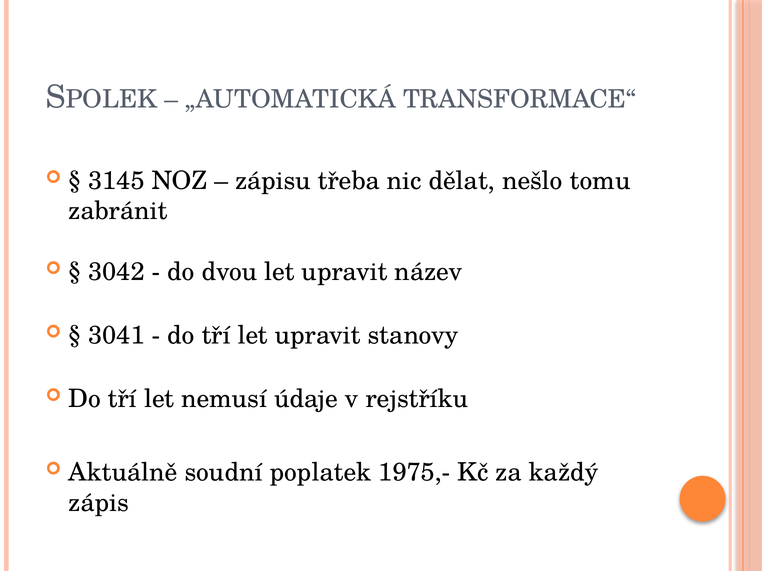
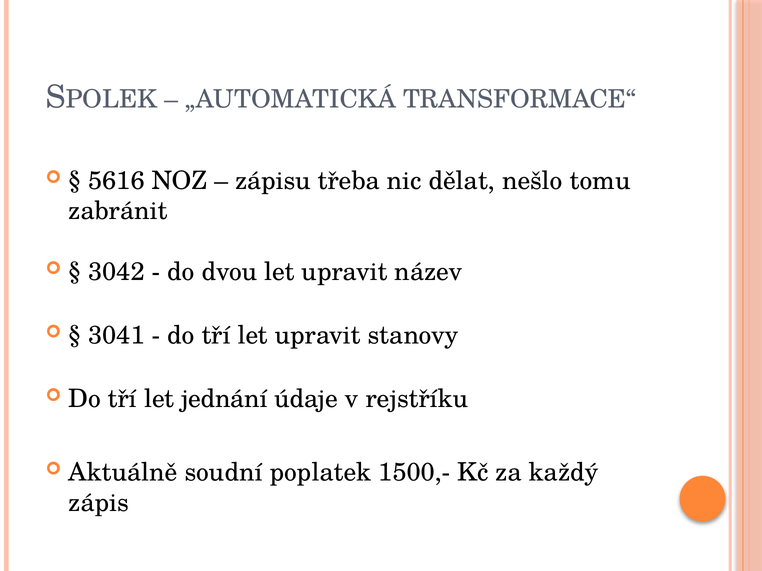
3145: 3145 -> 5616 (116, 181)
nemusí: nemusí -> jednání (224, 399)
1975,-: 1975,- -> 1500,- (414, 473)
